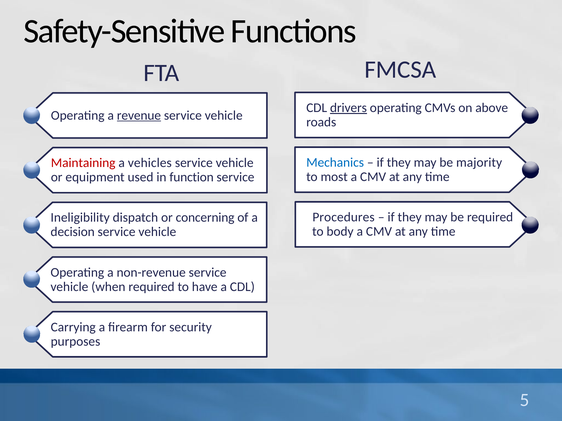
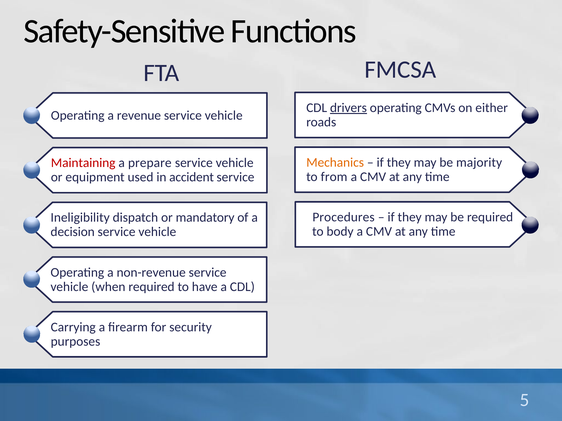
above: above -> either (492, 108)
revenue underline: present -> none (139, 116)
Mechanics colour: blue -> orange (335, 163)
vehicles: vehicles -> prepare (150, 163)
most: most -> from (334, 177)
function: function -> accident (192, 177)
concerning: concerning -> mandatory (205, 218)
